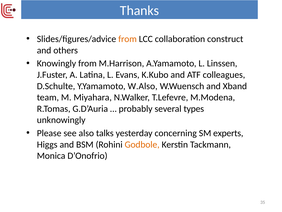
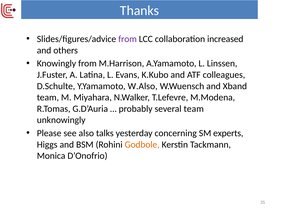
from colour: orange -> purple (128, 39)
construct: construct -> increased (225, 39)
several types: types -> team (194, 108)
